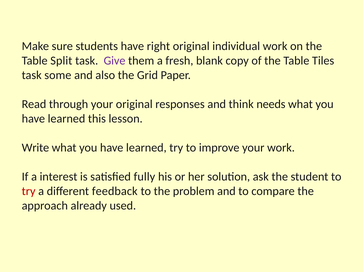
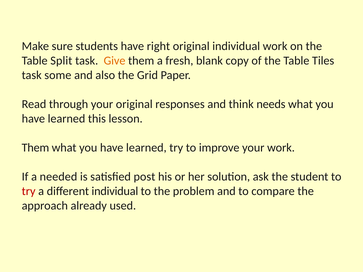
Give colour: purple -> orange (115, 61)
Write: Write -> Them (35, 148)
interest: interest -> needed (58, 177)
fully: fully -> post (144, 177)
different feedback: feedback -> individual (115, 191)
